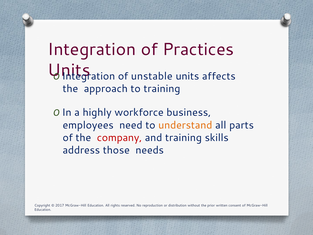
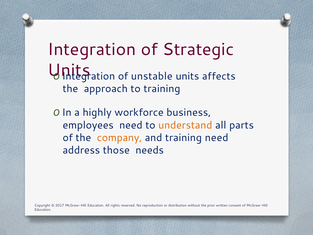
Practices: Practices -> Strategic (198, 49)
company colour: red -> orange (119, 137)
training skills: skills -> need (217, 137)
